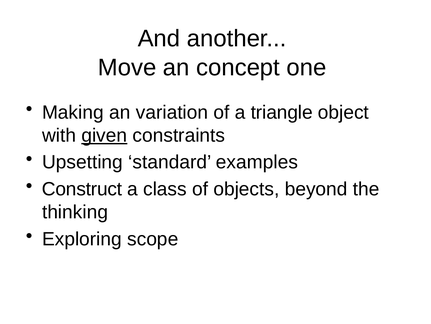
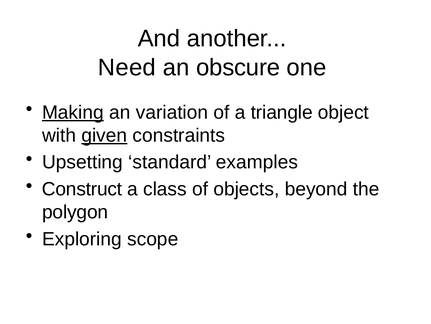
Move: Move -> Need (127, 67)
concept: concept -> obscure (238, 67)
Making underline: none -> present (73, 112)
thinking: thinking -> polygon (75, 212)
